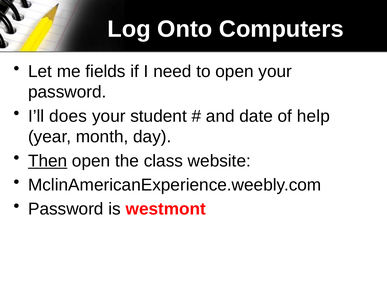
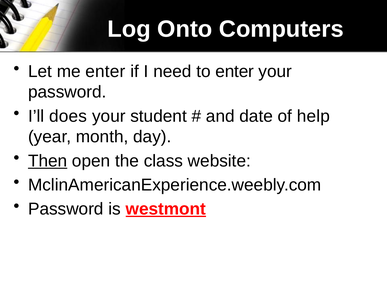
me fields: fields -> enter (105, 72)
to open: open -> enter (235, 72)
westmont underline: none -> present (166, 209)
